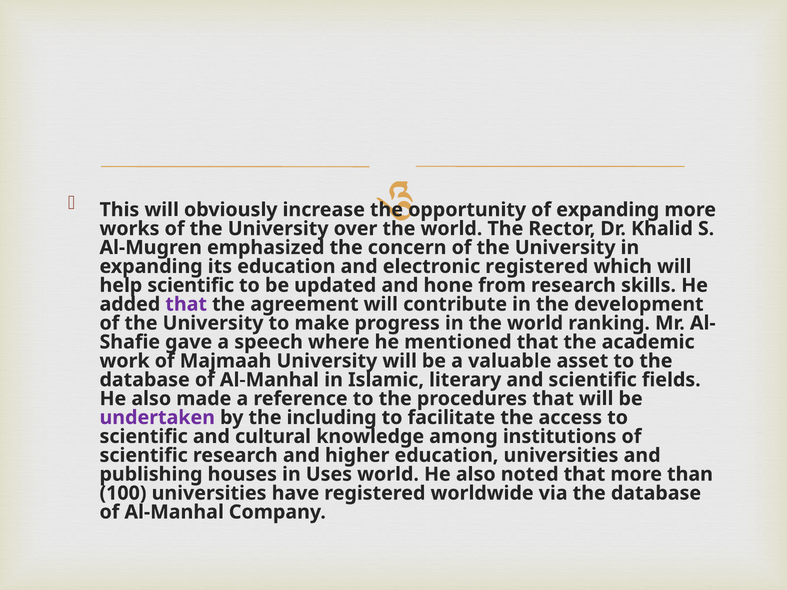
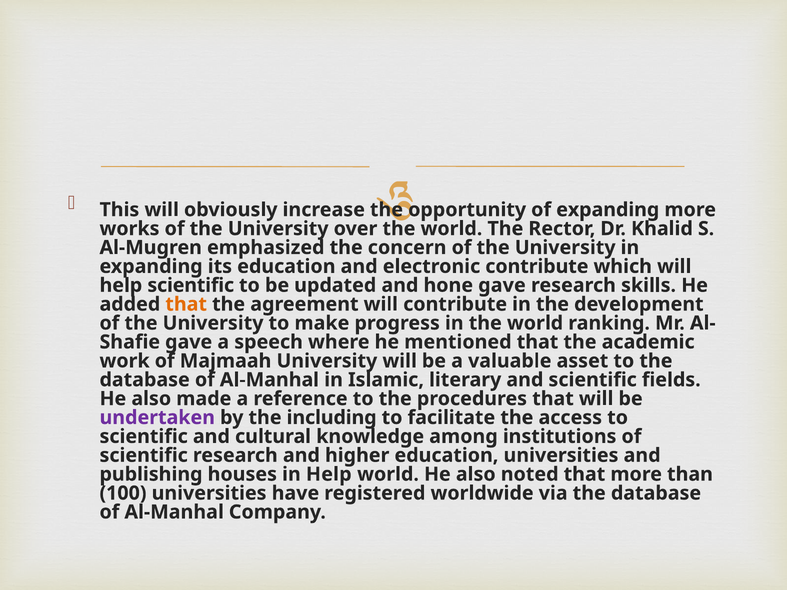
electronic registered: registered -> contribute (537, 267)
hone from: from -> gave (502, 285)
that colour: purple -> orange (186, 304)
in Uses: Uses -> Help (329, 474)
